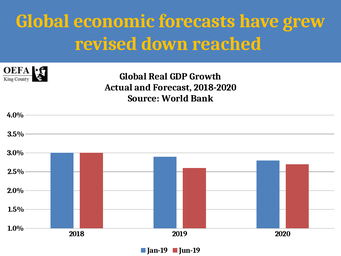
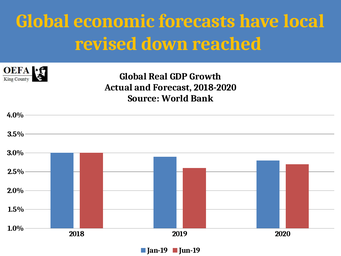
grew: grew -> local (304, 21)
